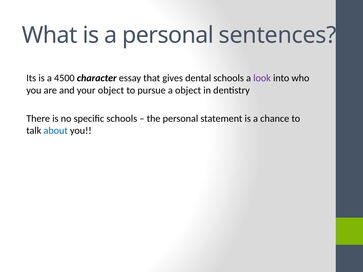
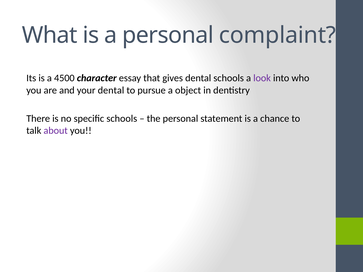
sentences: sentences -> complaint (278, 35)
your object: object -> dental (111, 90)
about colour: blue -> purple (56, 131)
